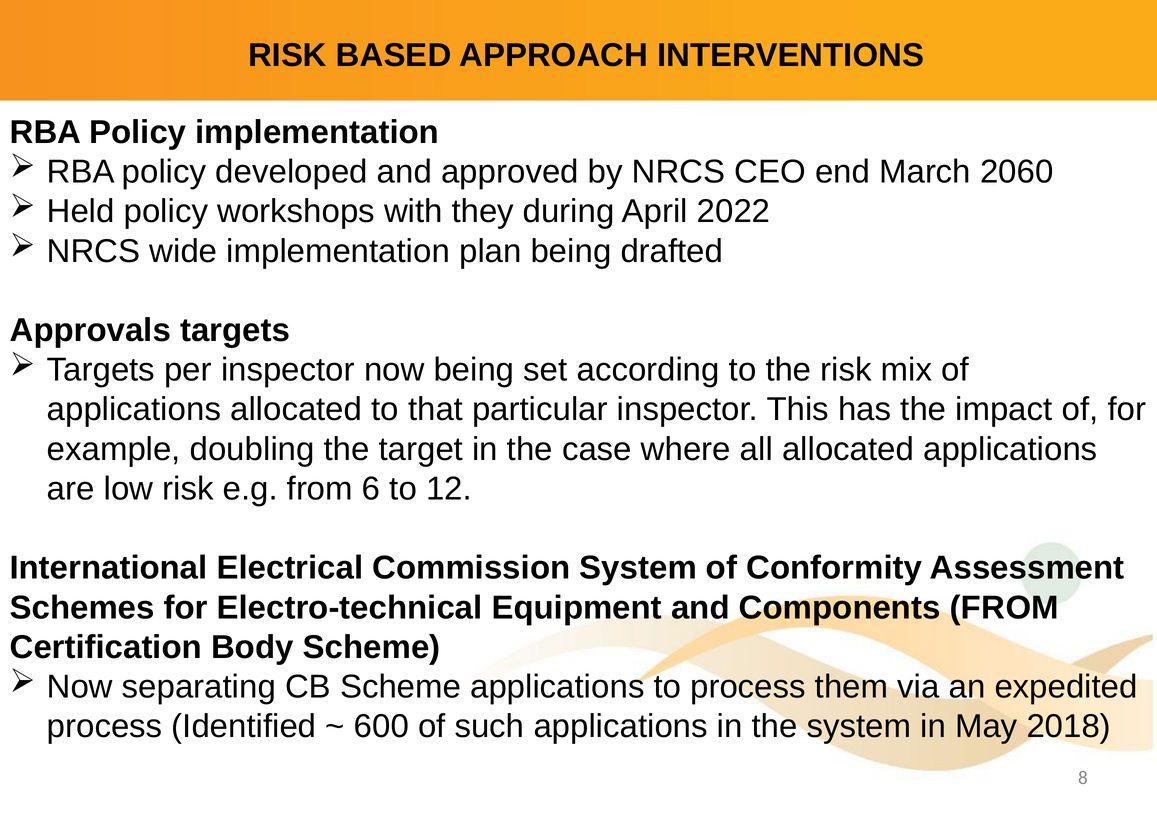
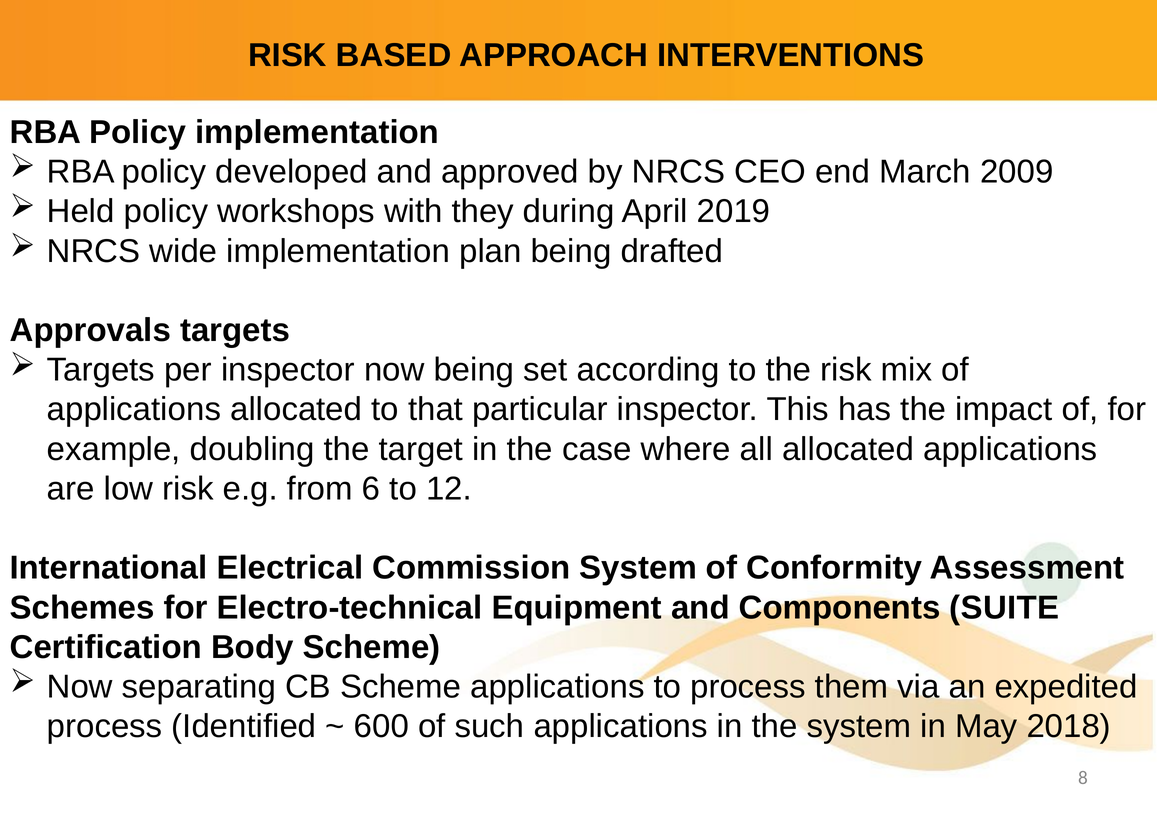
2060: 2060 -> 2009 (1017, 172)
2022: 2022 -> 2019 (734, 211)
Components FROM: FROM -> SUITE (1004, 607)
